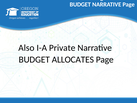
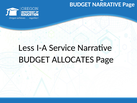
Also: Also -> Less (26, 48)
Private: Private -> Service (62, 48)
